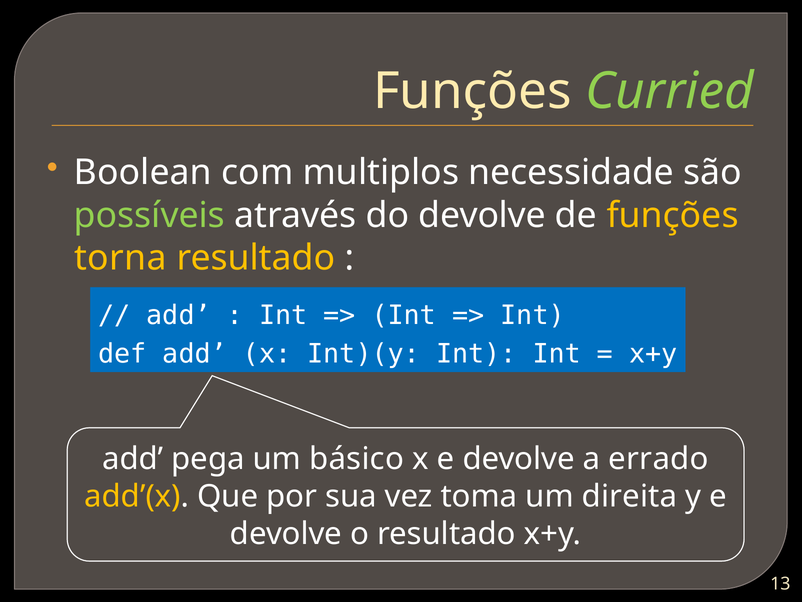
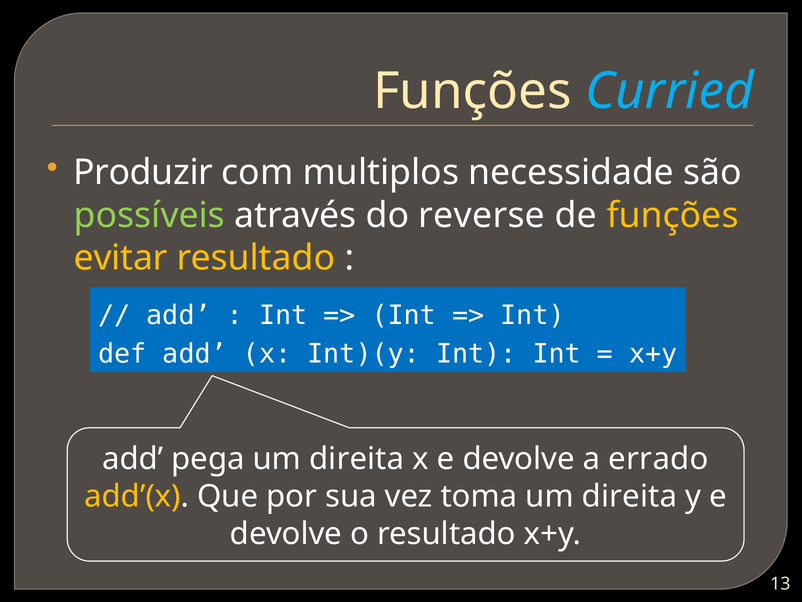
Curried colour: light green -> light blue (669, 91)
Boolean: Boolean -> Produzir (143, 172)
do devolve: devolve -> reverse (482, 215)
torna: torna -> evitar (121, 258)
pega um básico: básico -> direita (357, 459)
